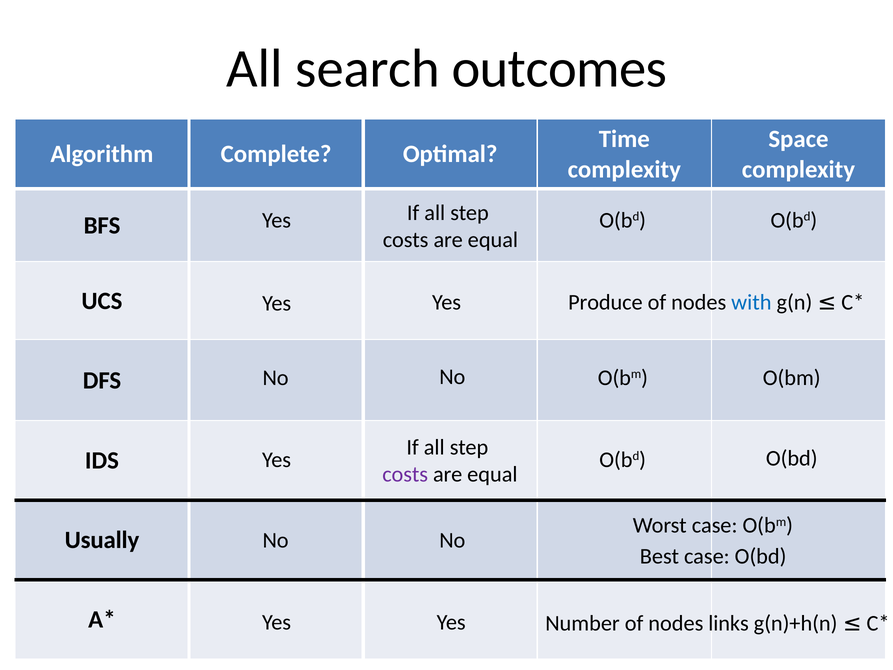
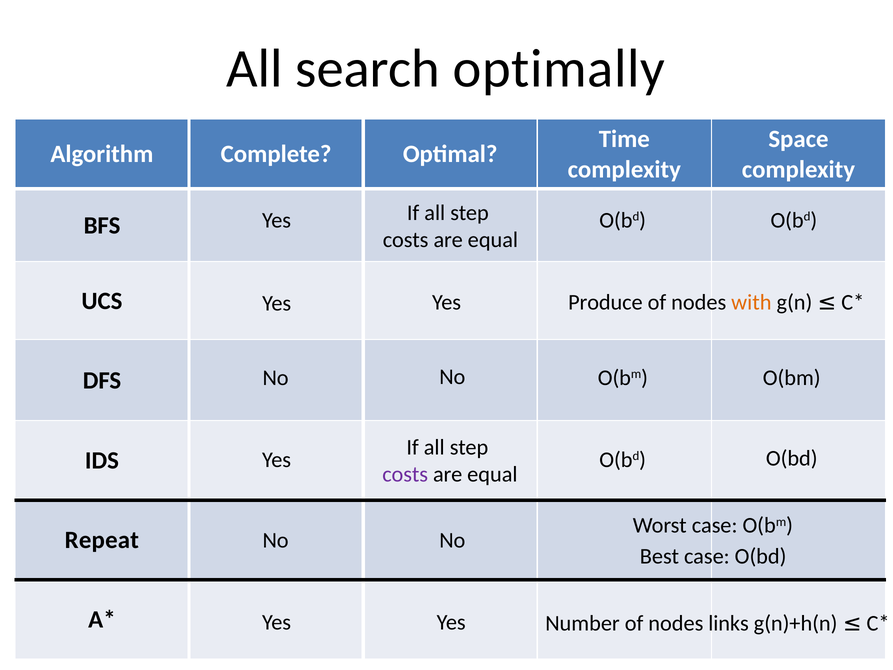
outcomes: outcomes -> optimally (559, 69)
with colour: blue -> orange (751, 302)
Usually: Usually -> Repeat (102, 540)
